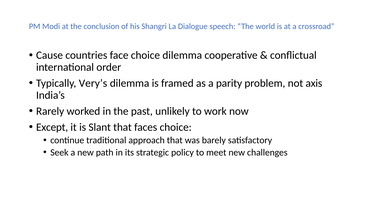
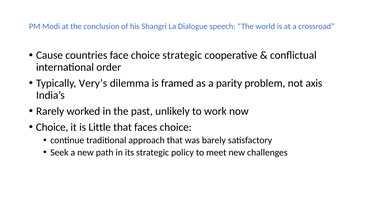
choice dilemma: dilemma -> strategic (182, 55)
Except: Except -> Choice (52, 127)
Slant: Slant -> Little (100, 127)
